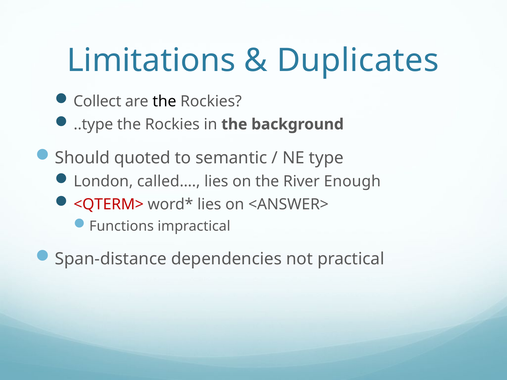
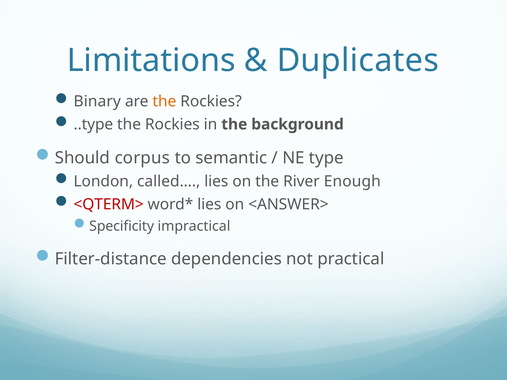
Collect: Collect -> Binary (97, 102)
the colour: black -> orange (164, 102)
quoted: quoted -> corpus (142, 158)
Functions: Functions -> Specificity (122, 226)
Span-distance: Span-distance -> Filter-distance (111, 259)
